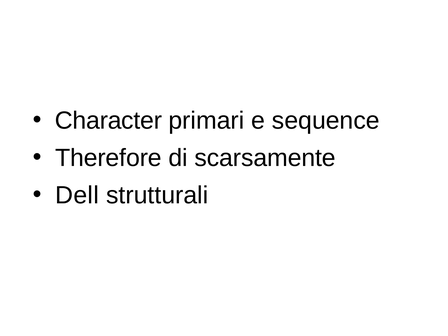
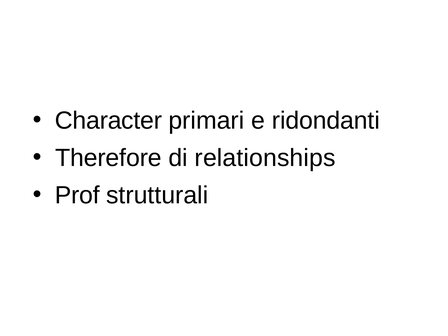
sequence: sequence -> ridondanti (326, 121)
scarsamente: scarsamente -> relationships (265, 158)
Dell: Dell -> Prof (77, 195)
